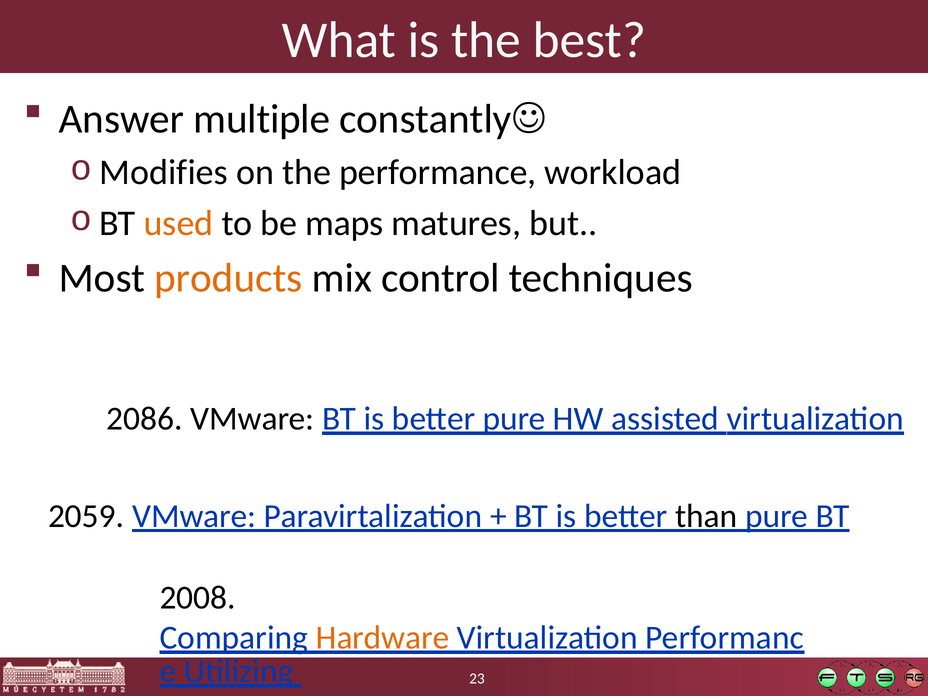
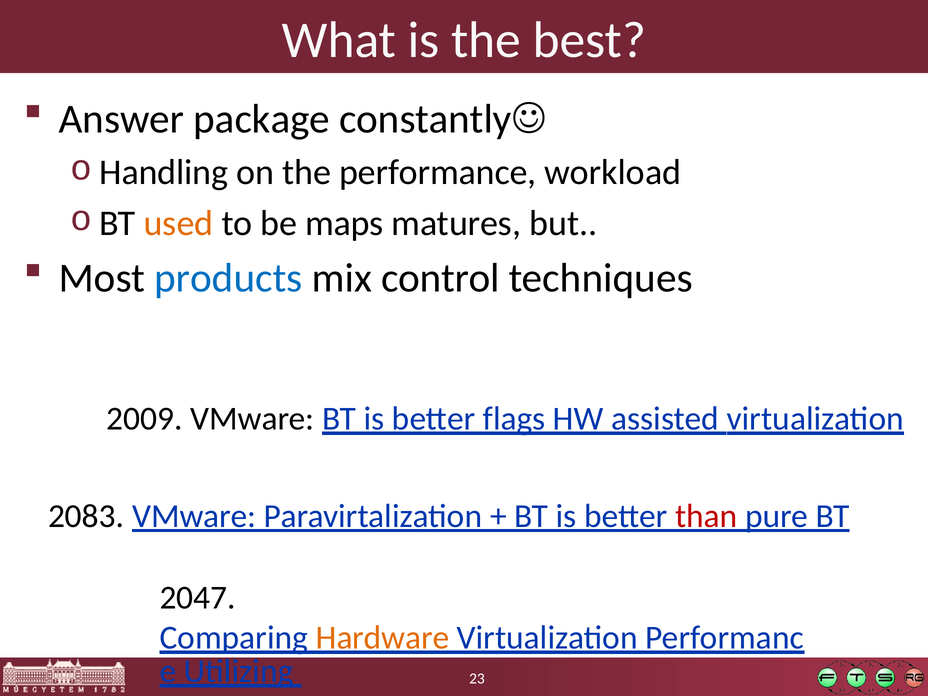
multiple: multiple -> package (262, 119)
Modifies: Modifies -> Handling (164, 173)
products colour: orange -> blue (228, 278)
2086: 2086 -> 2009 (144, 419)
better pure: pure -> flags (514, 419)
2059: 2059 -> 2083 (86, 516)
than colour: black -> red (706, 516)
2008: 2008 -> 2047 (198, 598)
